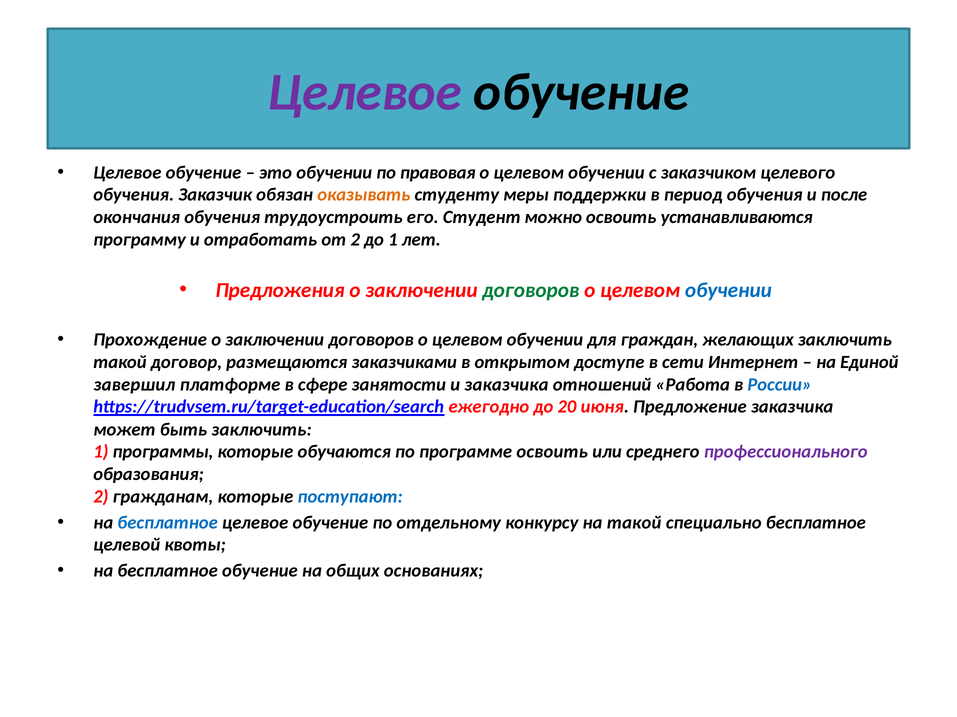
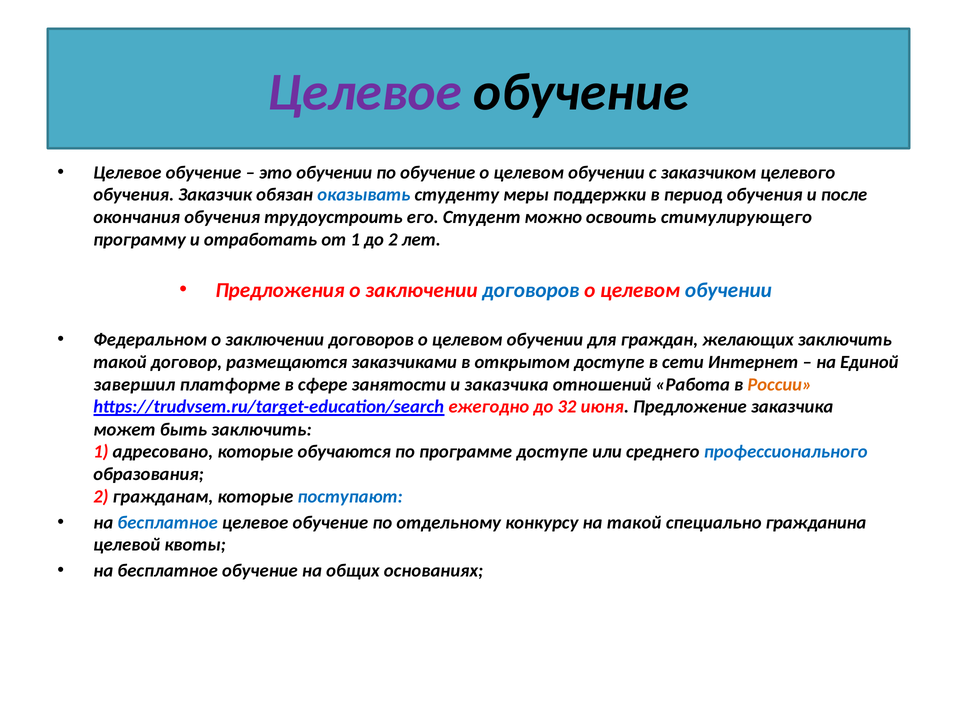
по правовая: правовая -> обучение (438, 173)
оказывать colour: orange -> blue (364, 195)
устанавливаются: устанавливаются -> стимулирующего (736, 217)
от 2: 2 -> 1 (355, 240)
до 1: 1 -> 2 (393, 240)
договоров colour: green -> blue (531, 290)
Прохождение: Прохождение -> Федеральном (150, 340)
России colour: blue -> orange (780, 385)
20: 20 -> 32 (567, 407)
программы: программы -> адресовано (163, 452)
программе освоить: освоить -> доступе (552, 452)
профессионального colour: purple -> blue (786, 452)
специально бесплатное: бесплатное -> гражданина (816, 523)
